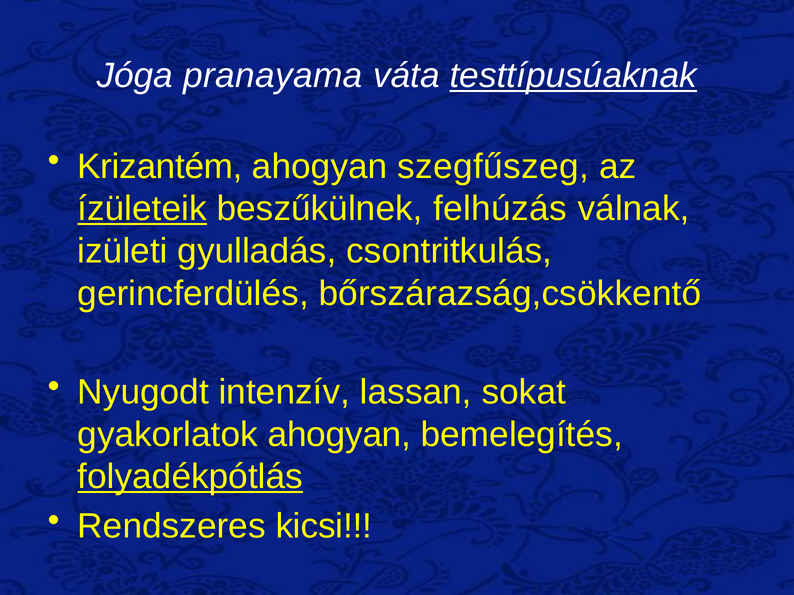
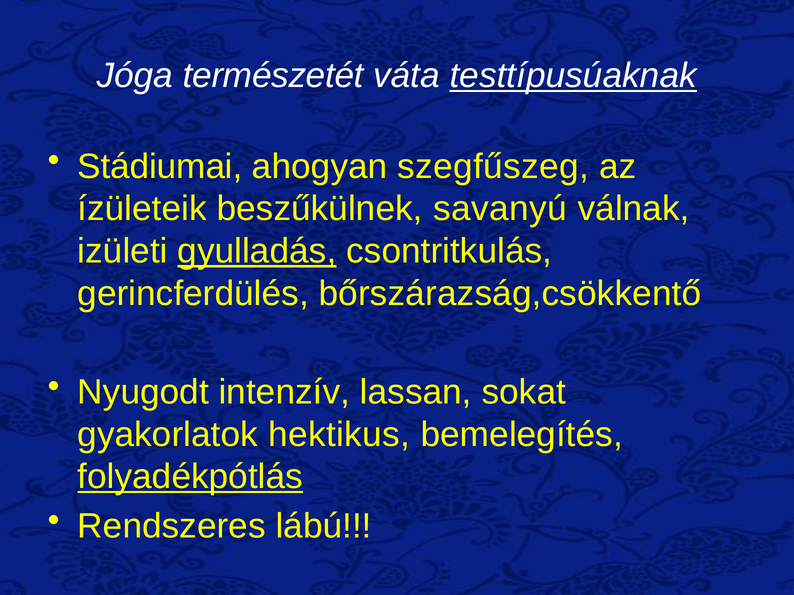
pranayama: pranayama -> természetét (273, 76)
Krizantém: Krizantém -> Stádiumai (160, 167)
ízületeik underline: present -> none (142, 209)
felhúzás: felhúzás -> savanyú (500, 209)
gyulladás underline: none -> present (257, 251)
gyakorlatok ahogyan: ahogyan -> hektikus (339, 435)
kicsi: kicsi -> lábú (324, 527)
